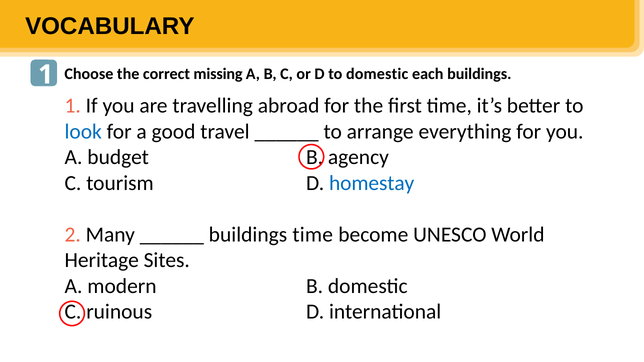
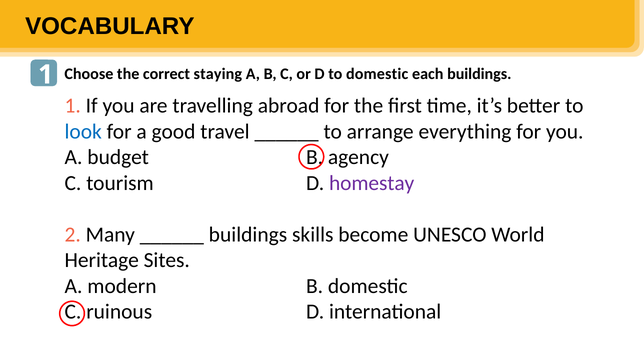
missing: missing -> staying (218, 74)
homestay colour: blue -> purple (372, 183)
buildings time: time -> skills (313, 235)
